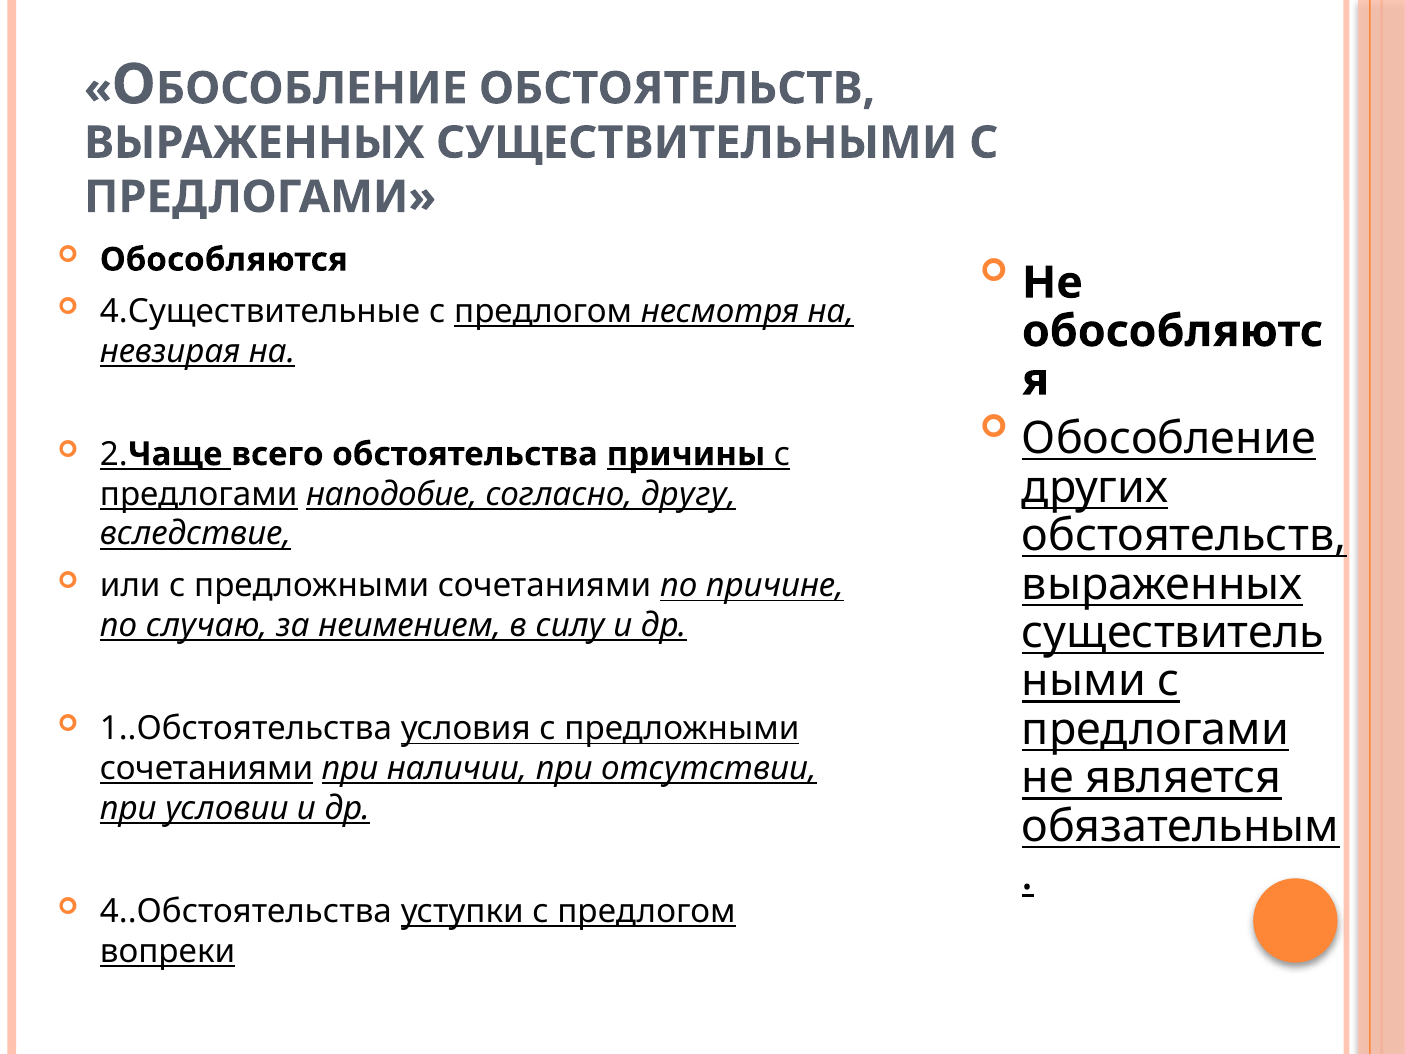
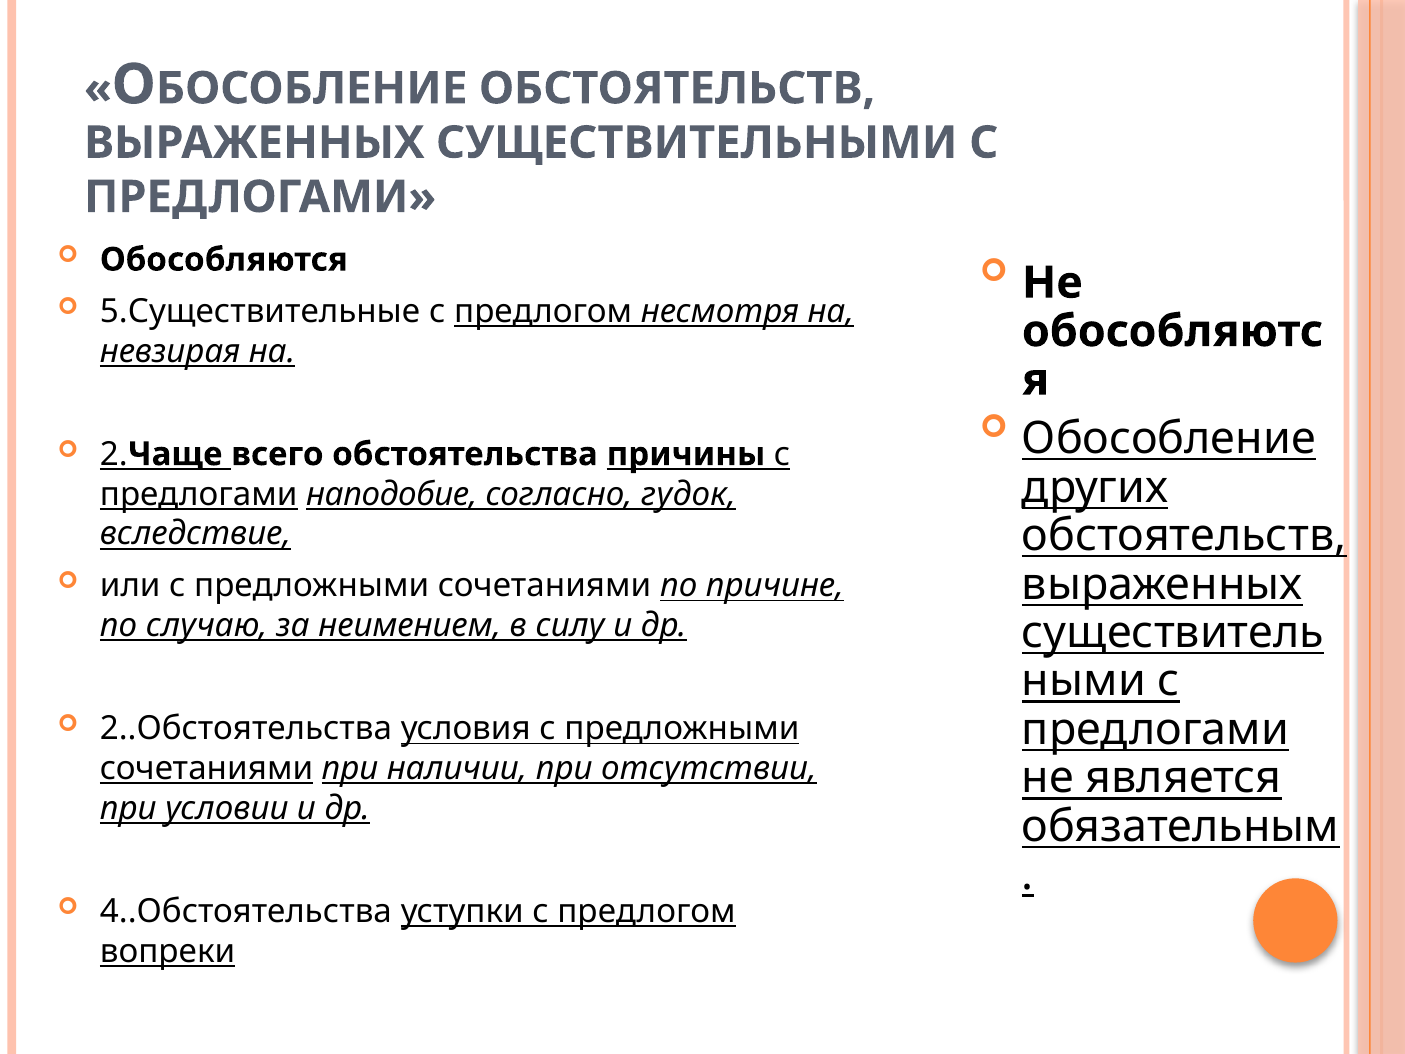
4.Существительные: 4.Существительные -> 5.Существительные (260, 311)
другу: другу -> гудок (688, 494)
1..Обстоятельства: 1..Обстоятельства -> 2..Обстоятельства (246, 728)
